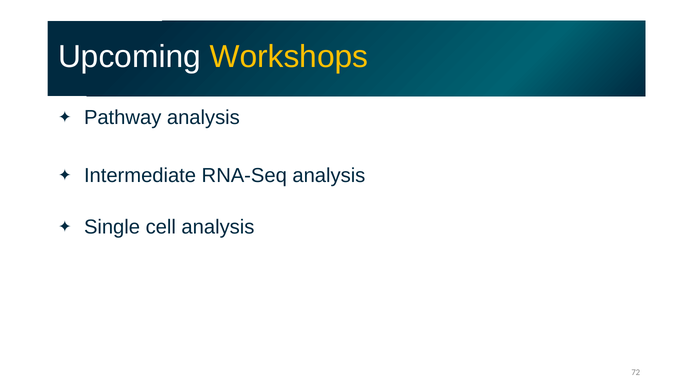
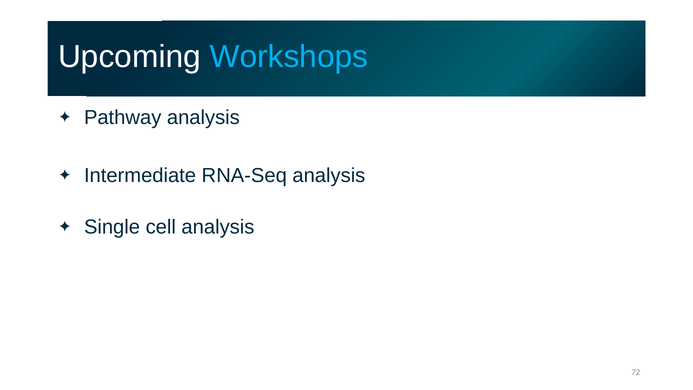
Workshops colour: yellow -> light blue (289, 57)
